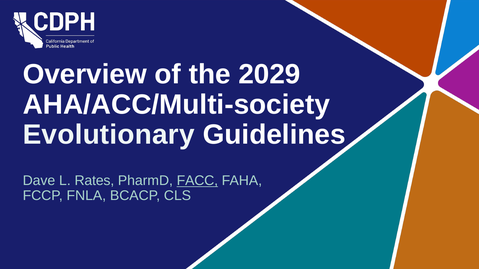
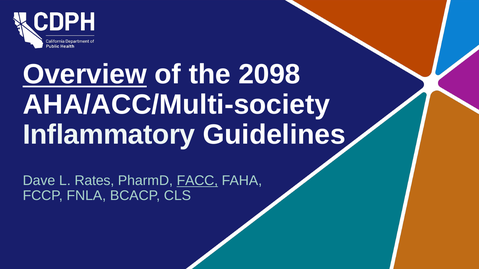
Overview underline: none -> present (85, 75)
2029: 2029 -> 2098 (269, 75)
Evolutionary: Evolutionary -> Inflammatory (109, 135)
